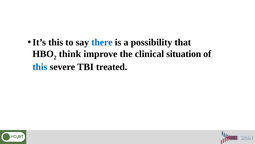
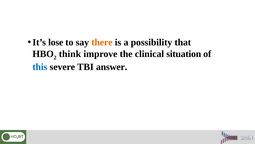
It’s this: this -> lose (56, 42)
there colour: blue -> orange (102, 42)
treated: treated -> answer (112, 67)
